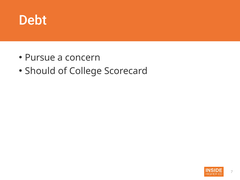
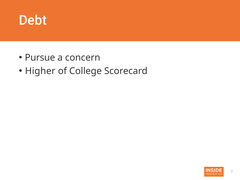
Should: Should -> Higher (40, 71)
